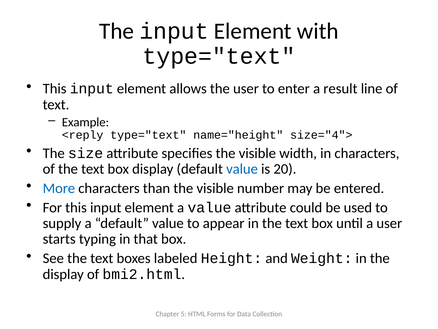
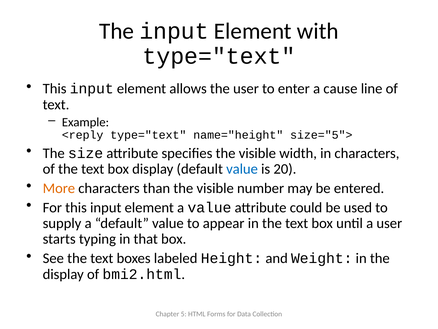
result: result -> cause (340, 89)
size="4">: size="4"> -> size="5"> (321, 135)
More colour: blue -> orange (59, 188)
